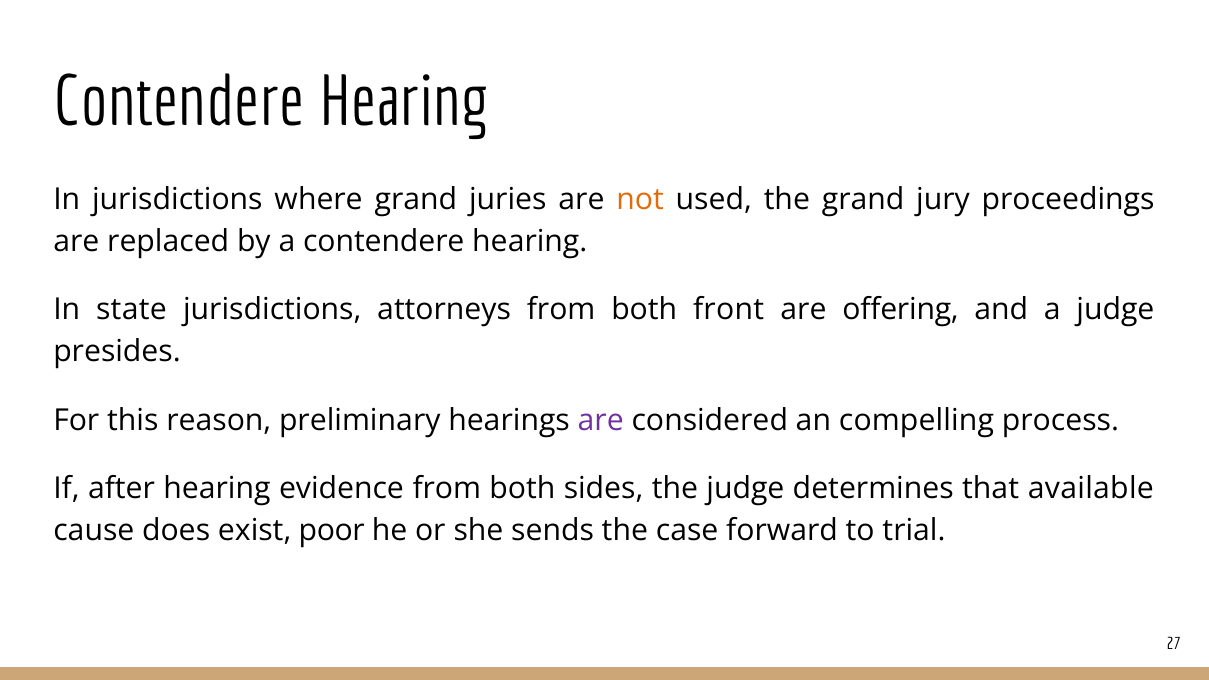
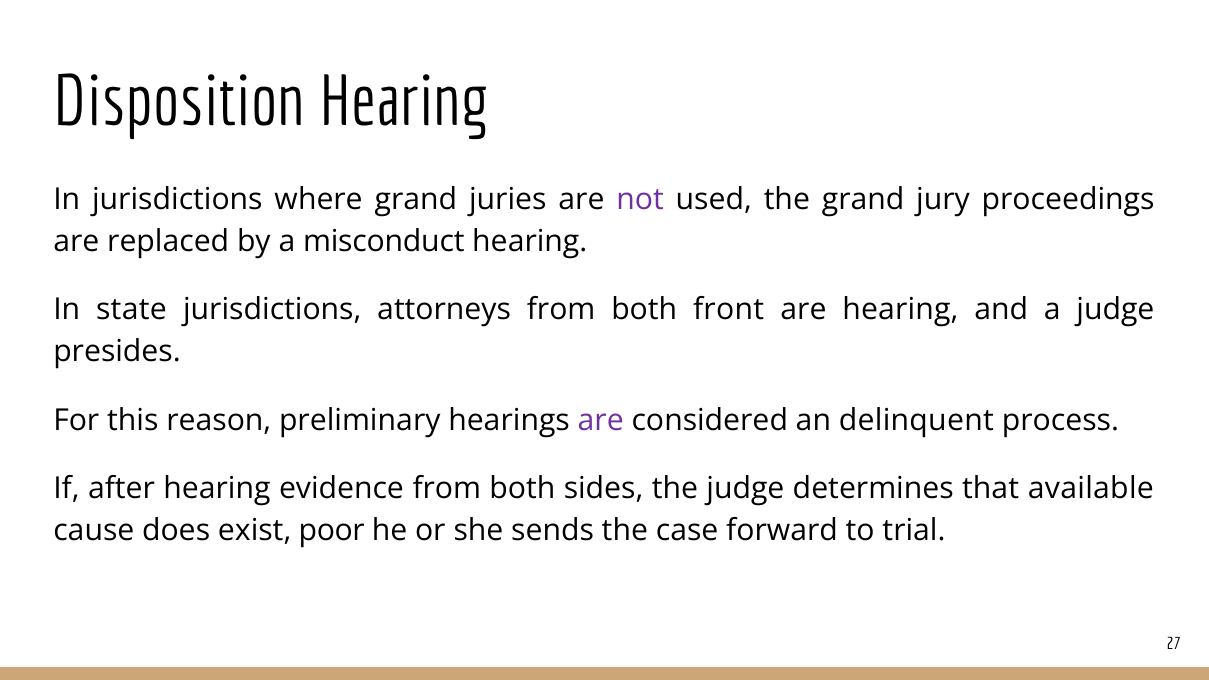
Contendere: Contendere -> Disposition (179, 102)
not colour: orange -> purple (640, 200)
a contendere: contendere -> misconduct (384, 241)
are offering: offering -> hearing (900, 310)
compelling: compelling -> delinquent (916, 420)
